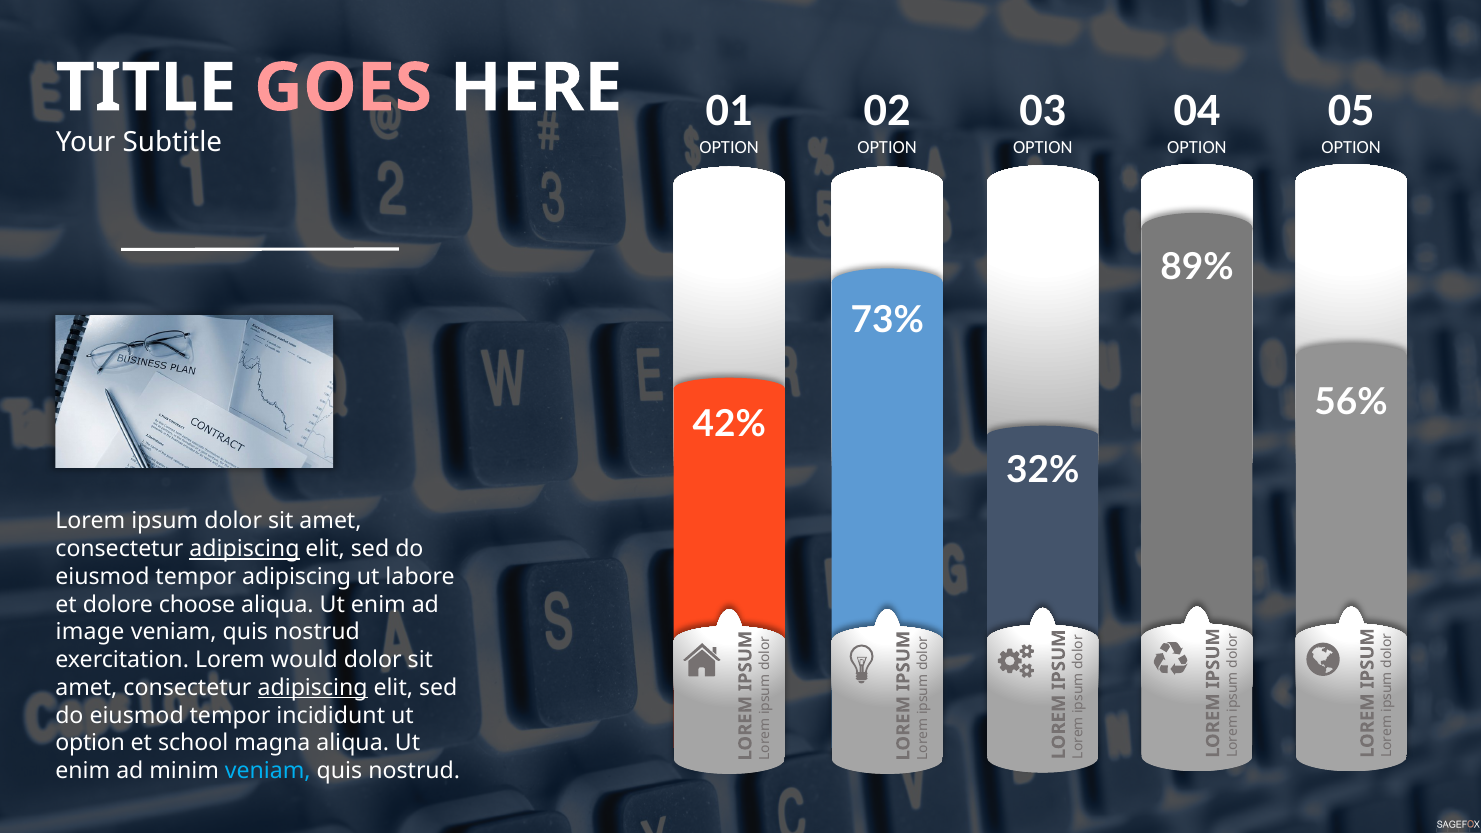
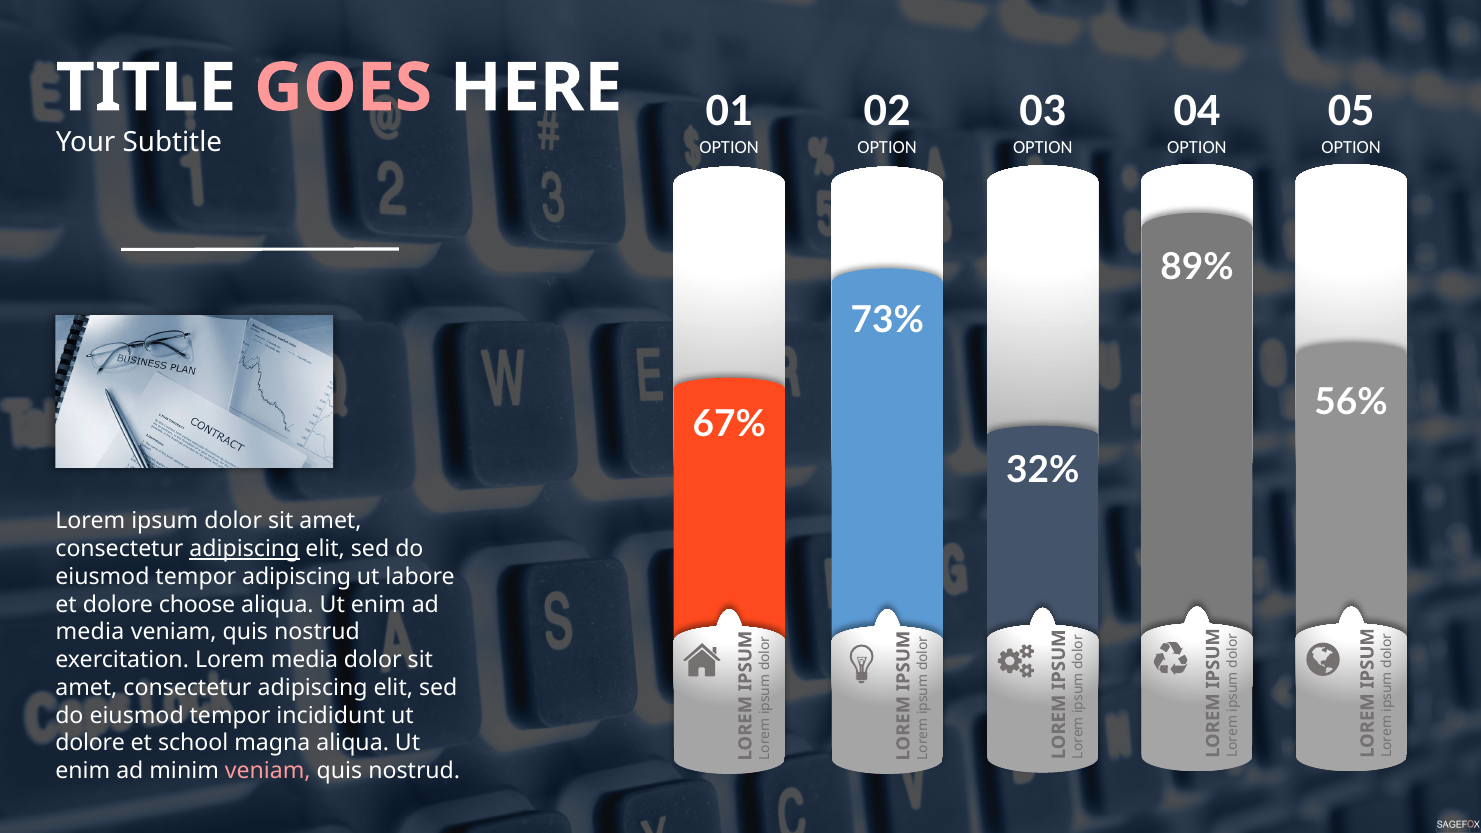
42%: 42% -> 67% (729, 424)
image: image -> media (90, 632)
Lorem would: would -> media (305, 660)
adipiscing underline: present -> none (313, 688)
option: option -> dolore (90, 743)
veniam colour: light blue -> pink (268, 771)
